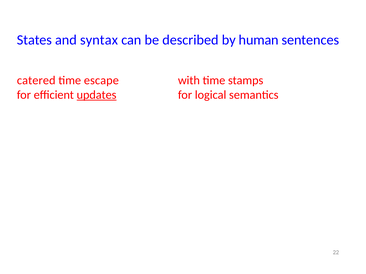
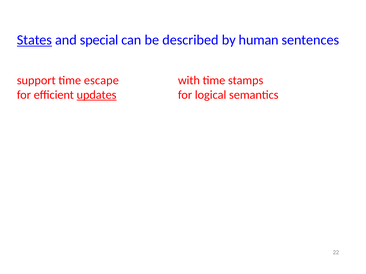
States underline: none -> present (34, 40)
syntax: syntax -> special (99, 40)
catered: catered -> support (36, 80)
